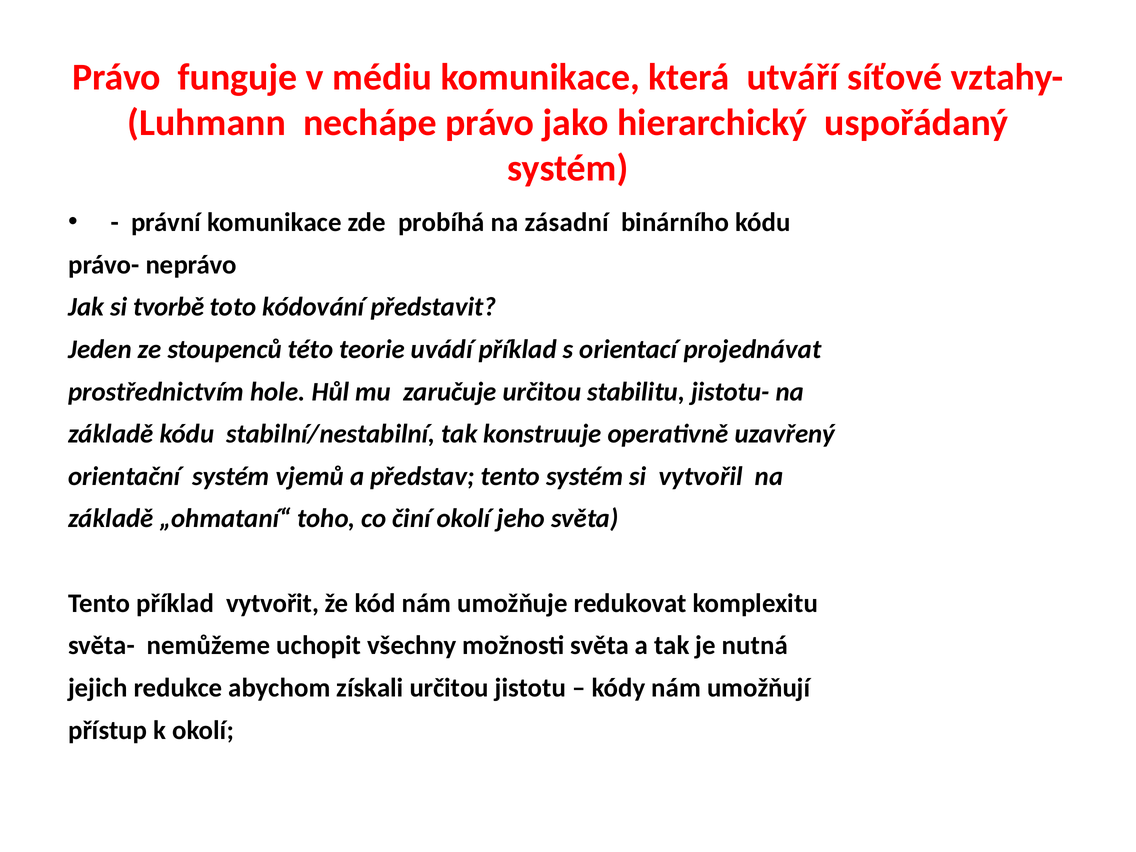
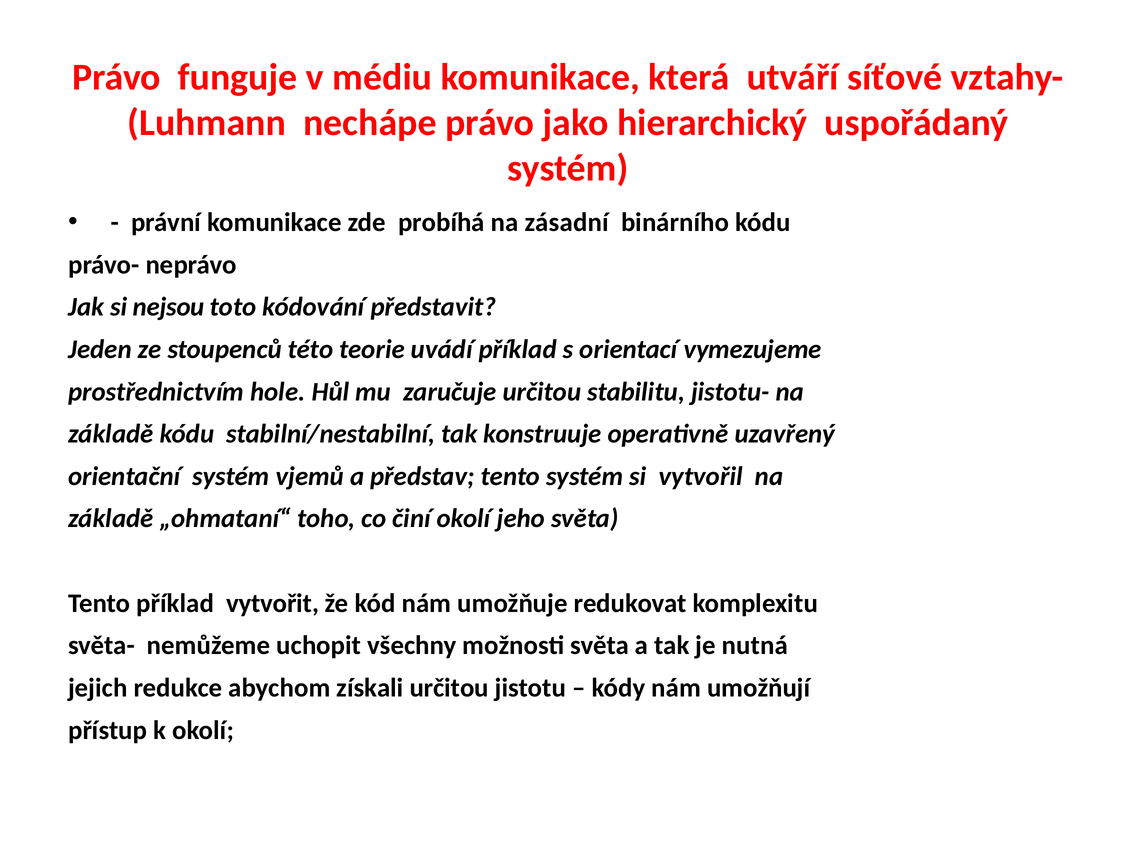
tvorbě: tvorbě -> nejsou (169, 307)
projednávat: projednávat -> vymezujeme (753, 349)
